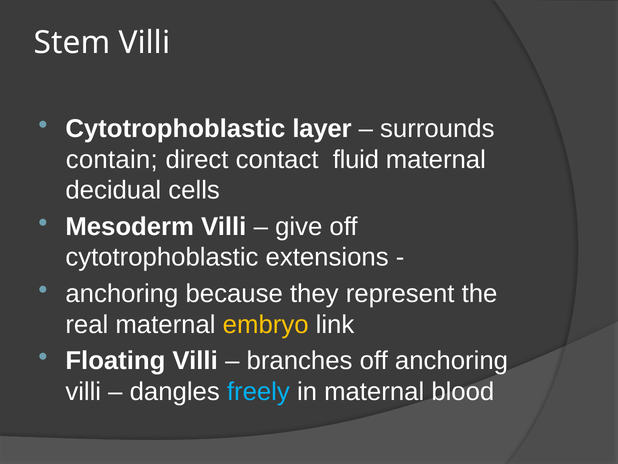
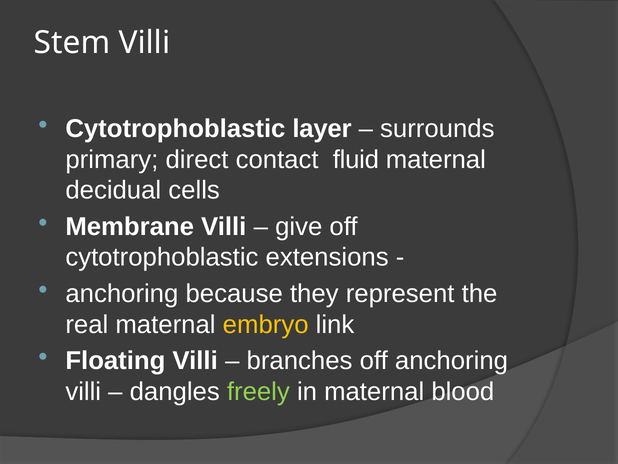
contain: contain -> primary (112, 159)
Mesoderm: Mesoderm -> Membrane (130, 226)
freely colour: light blue -> light green (258, 391)
